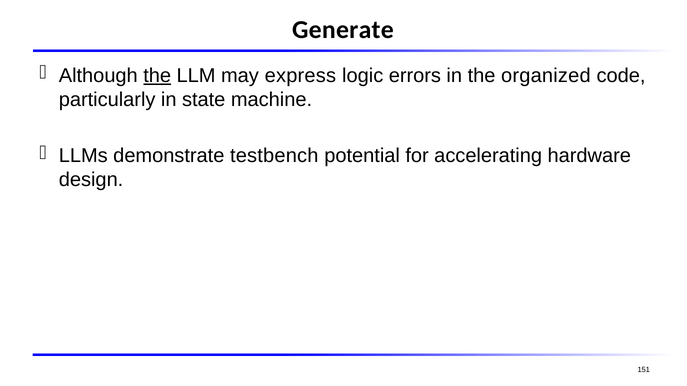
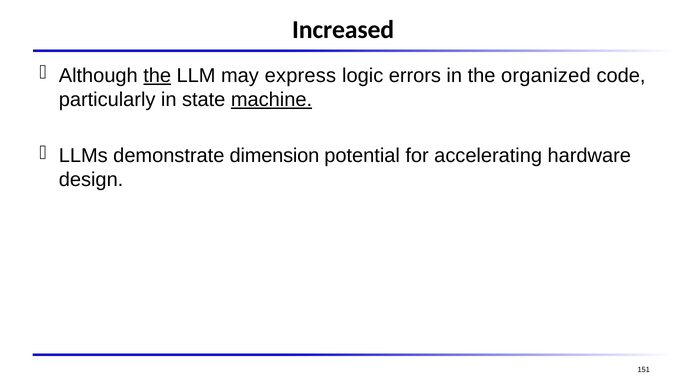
Generate: Generate -> Increased (343, 30)
machine underline: none -> present (271, 100)
testbench: testbench -> dimension (274, 156)
